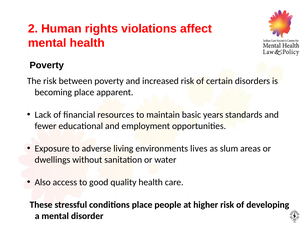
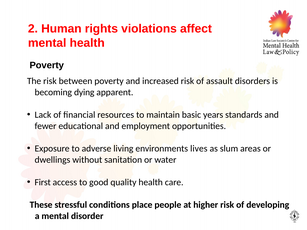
certain: certain -> assault (219, 81)
becoming place: place -> dying (84, 92)
Also: Also -> First (43, 183)
